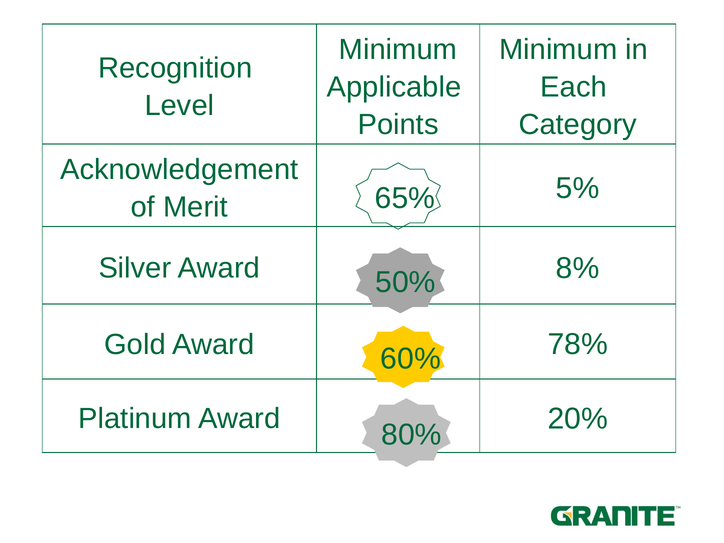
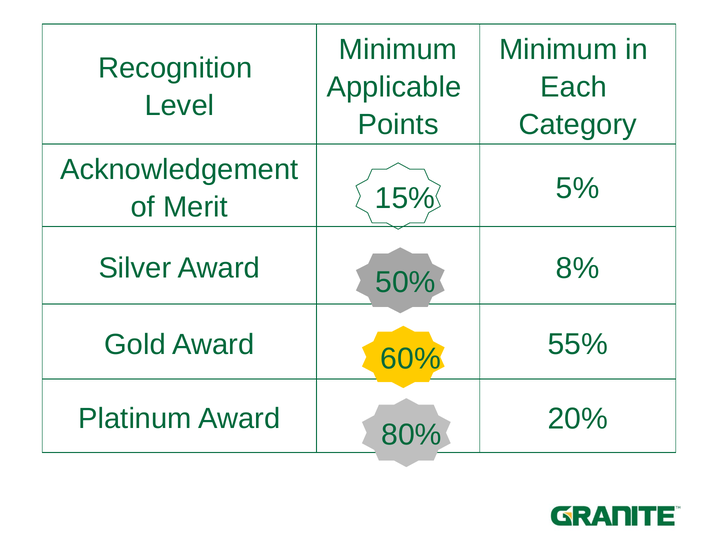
65%: 65% -> 15% (405, 198)
78%: 78% -> 55% (578, 344)
